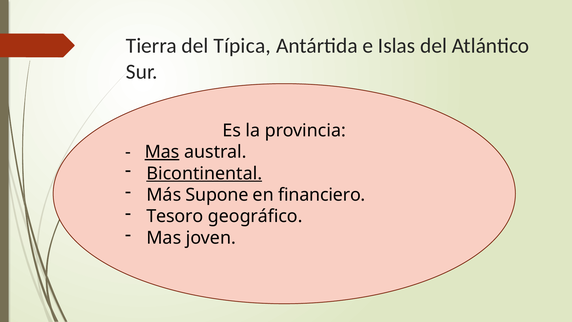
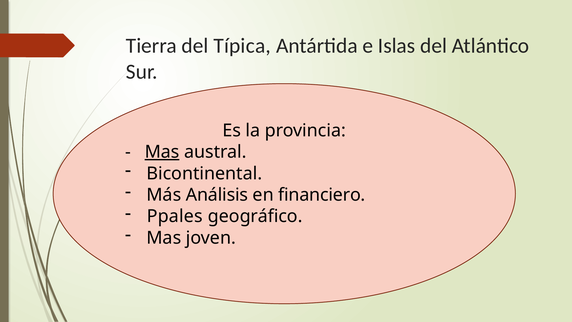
Bicontinental underline: present -> none (204, 173)
Supone: Supone -> Análisis (217, 195)
Tesoro: Tesoro -> Ppales (175, 216)
